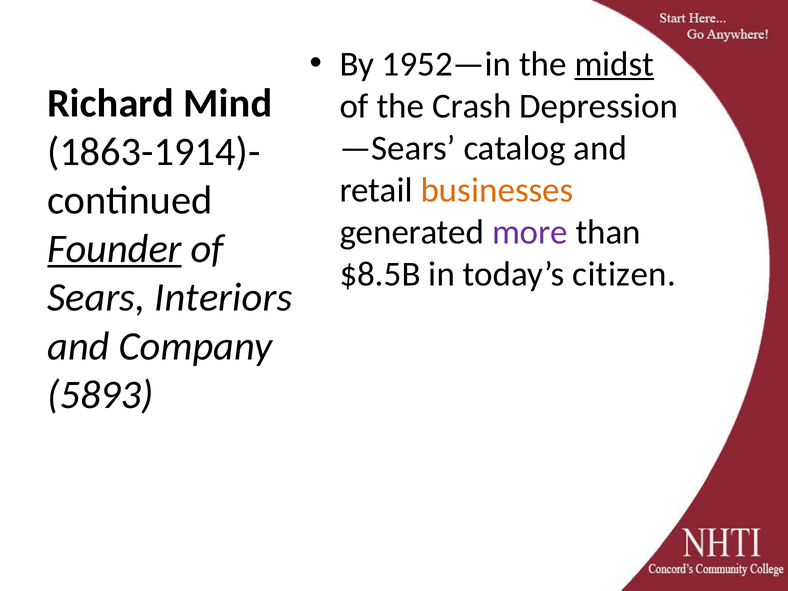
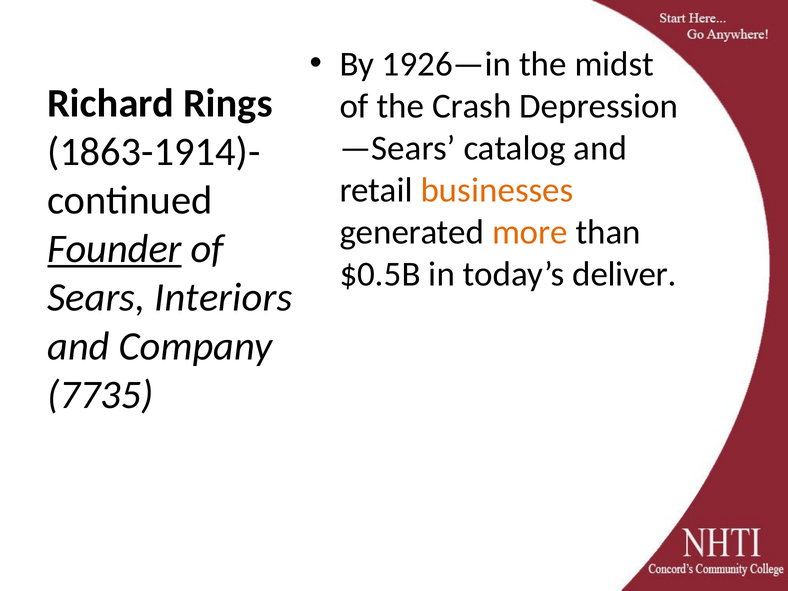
1952—in: 1952—in -> 1926—in (447, 64)
midst underline: present -> none (614, 64)
Mind: Mind -> Rings (228, 103)
more colour: purple -> orange (530, 232)
$8.5B: $8.5B -> $0.5B (380, 274)
citizen: citizen -> deliver (625, 274)
5893: 5893 -> 7735 (101, 395)
